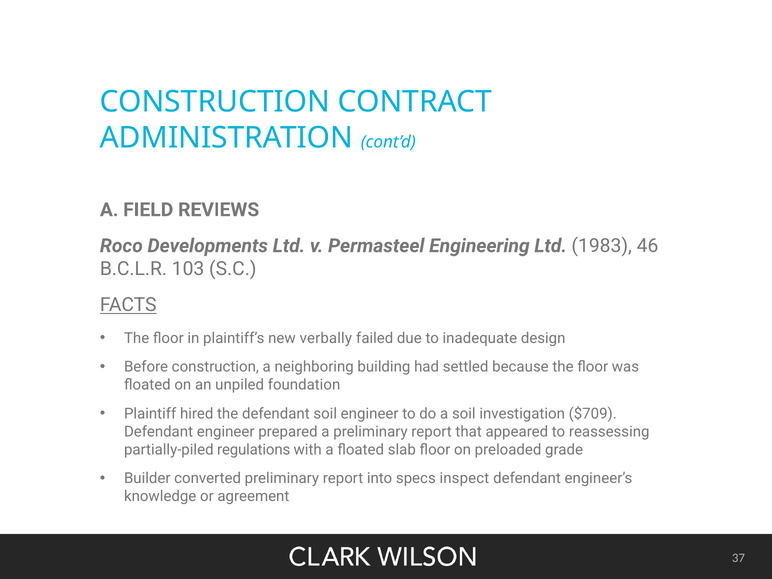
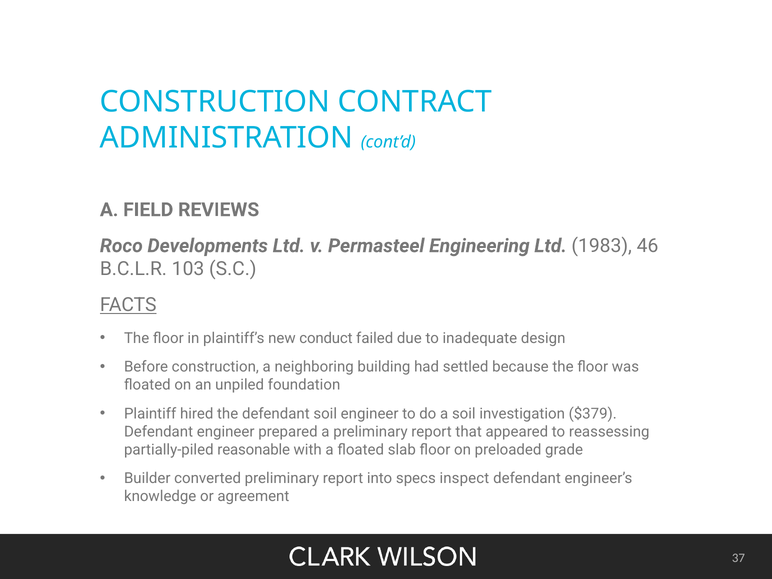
verbally: verbally -> conduct (326, 338)
$709: $709 -> $379 (593, 414)
regulations: regulations -> reasonable (254, 450)
